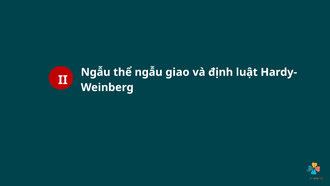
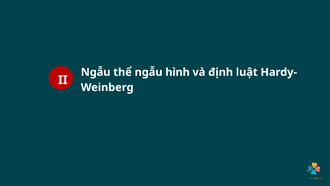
giao: giao -> hình (178, 72)
